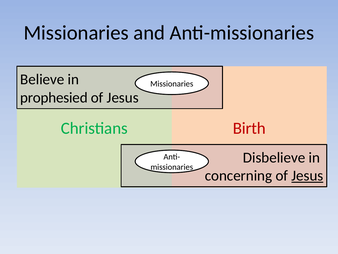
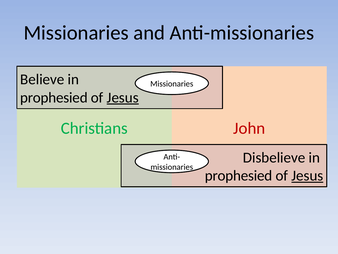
Jesus underline: none -> present (123, 97)
Birth: Birth -> John (249, 128)
concerning: concerning -> prophesied (239, 175)
